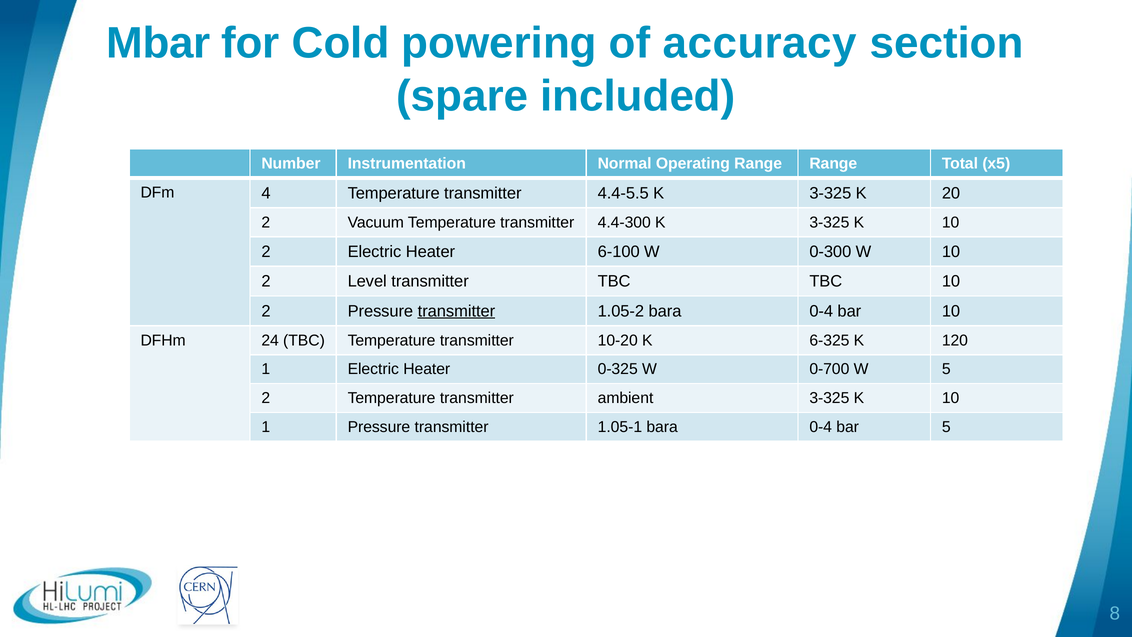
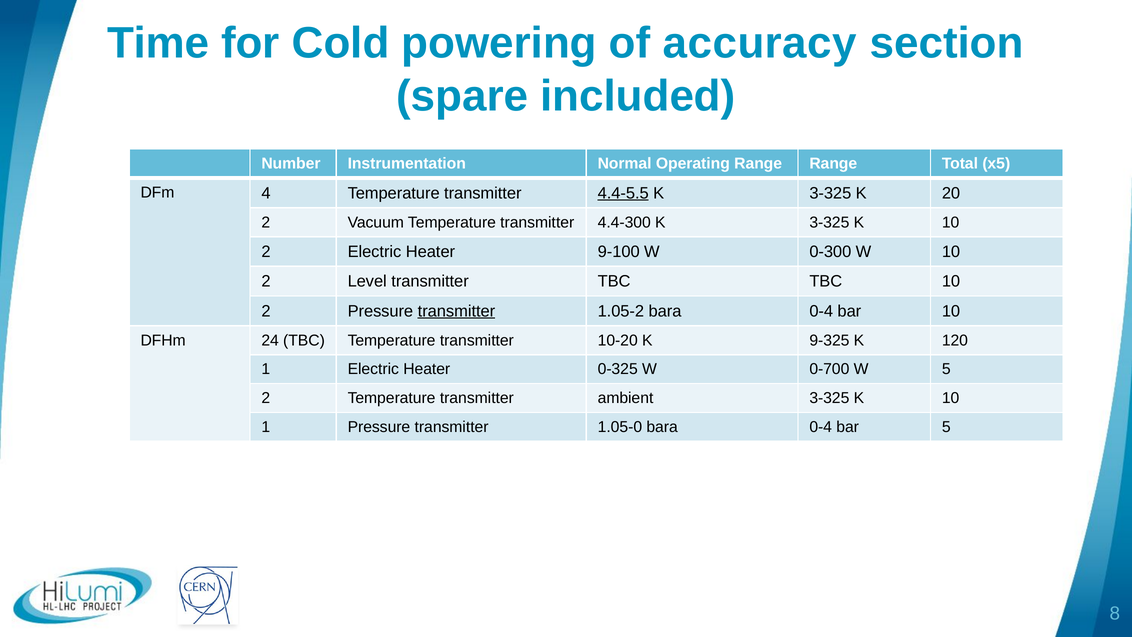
Mbar: Mbar -> Time (158, 43)
4.4-5.5 underline: none -> present (623, 193)
6-100: 6-100 -> 9-100 (619, 252)
6-325: 6-325 -> 9-325 (829, 340)
1.05-1: 1.05-1 -> 1.05-0 (620, 427)
